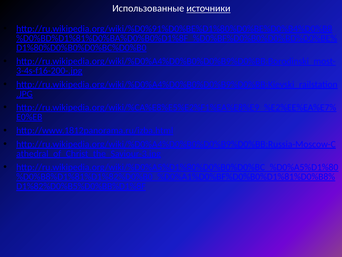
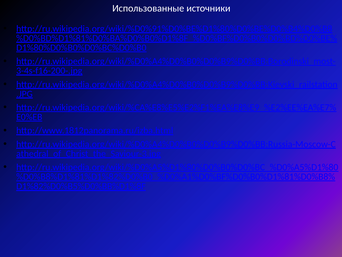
источники underline: present -> none (208, 8)
